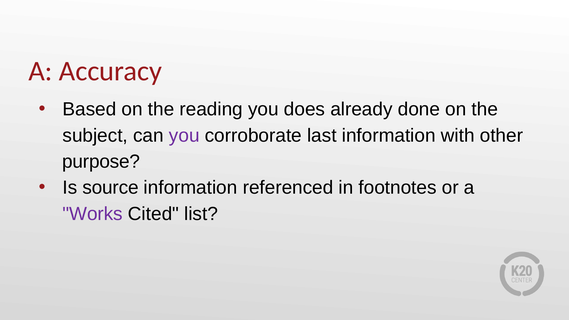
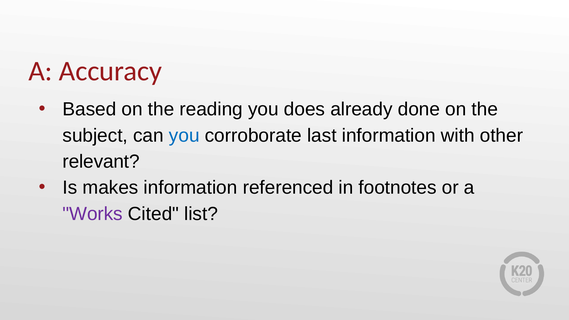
you colour: purple -> blue (184, 135)
purpose: purpose -> relevant (101, 162)
source: source -> makes (110, 188)
